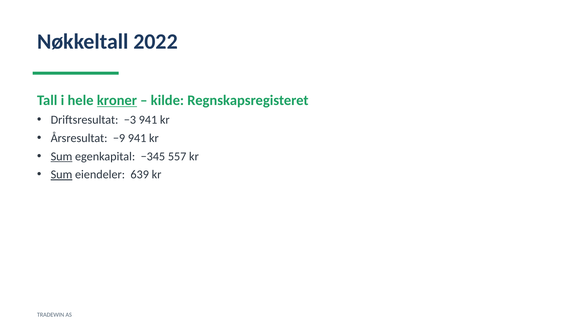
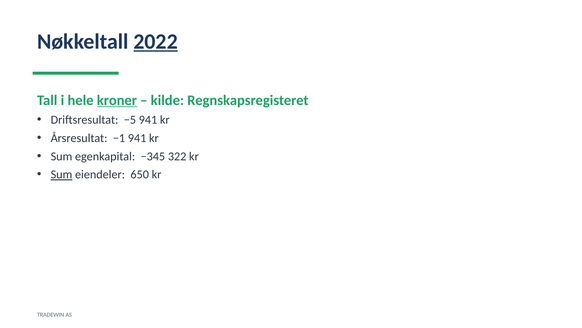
2022 underline: none -> present (156, 42)
−3: −3 -> −5 (130, 120)
−9: −9 -> −1 (119, 138)
Sum underline: present -> none (61, 156)
557: 557 -> 322 (177, 156)
639: 639 -> 650 (140, 174)
